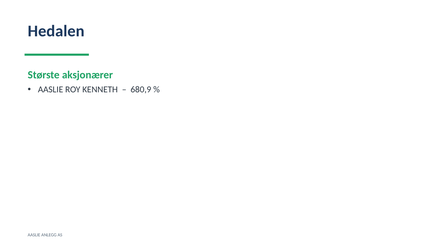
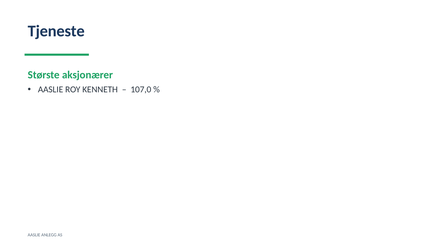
Hedalen: Hedalen -> Tjeneste (56, 31)
680,9: 680,9 -> 107,0 (141, 90)
